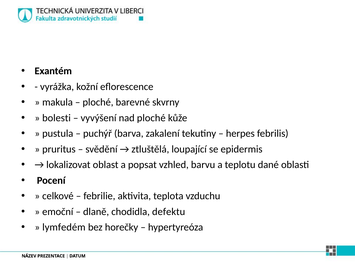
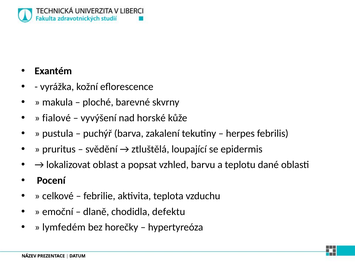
bolesti: bolesti -> fialové (57, 118)
nad ploché: ploché -> horské (151, 118)
